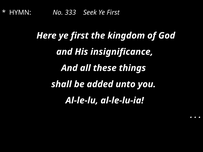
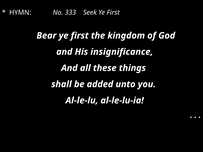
Here: Here -> Bear (46, 36)
